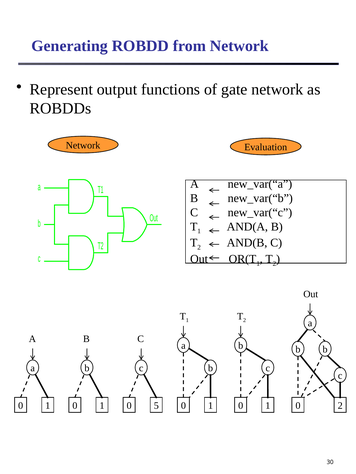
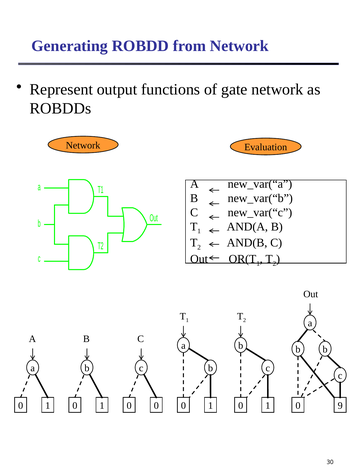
0 5: 5 -> 0 (156, 406)
0 2: 2 -> 9 (340, 406)
